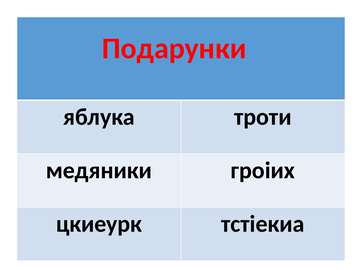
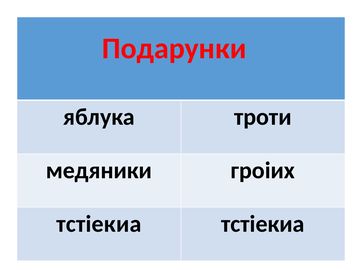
цкиеурк: цкиеурк -> тстіекиа (99, 223)
